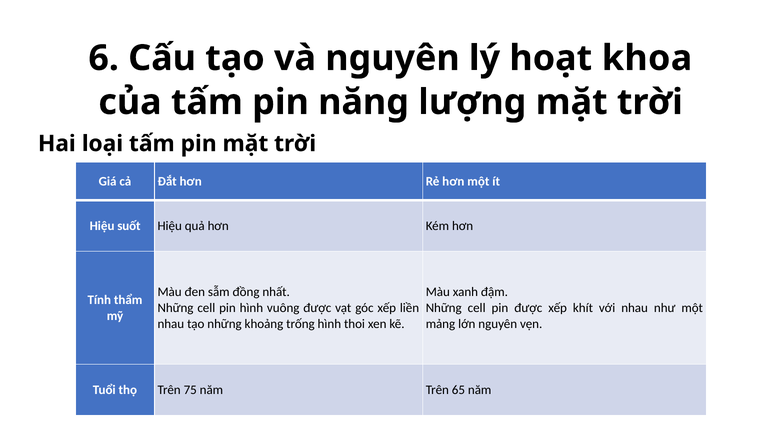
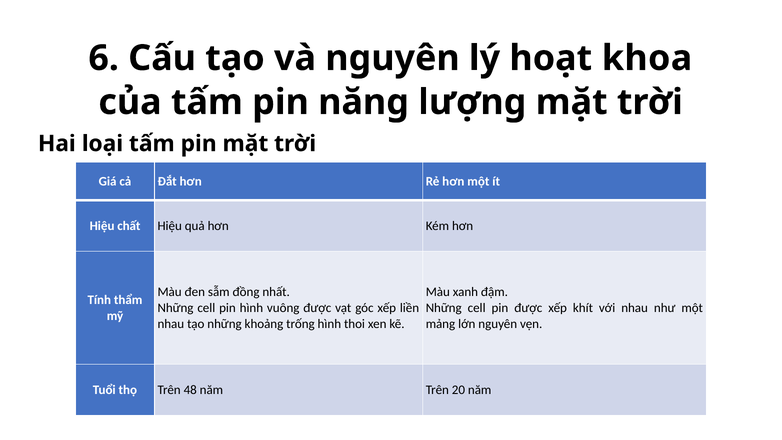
suốt: suốt -> chất (129, 226)
75: 75 -> 48 (190, 390)
65: 65 -> 20 (458, 390)
